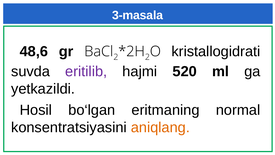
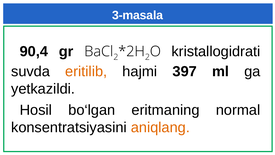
48,6: 48,6 -> 90,4 (34, 51)
eritilib colour: purple -> orange (86, 71)
520: 520 -> 397 (185, 71)
